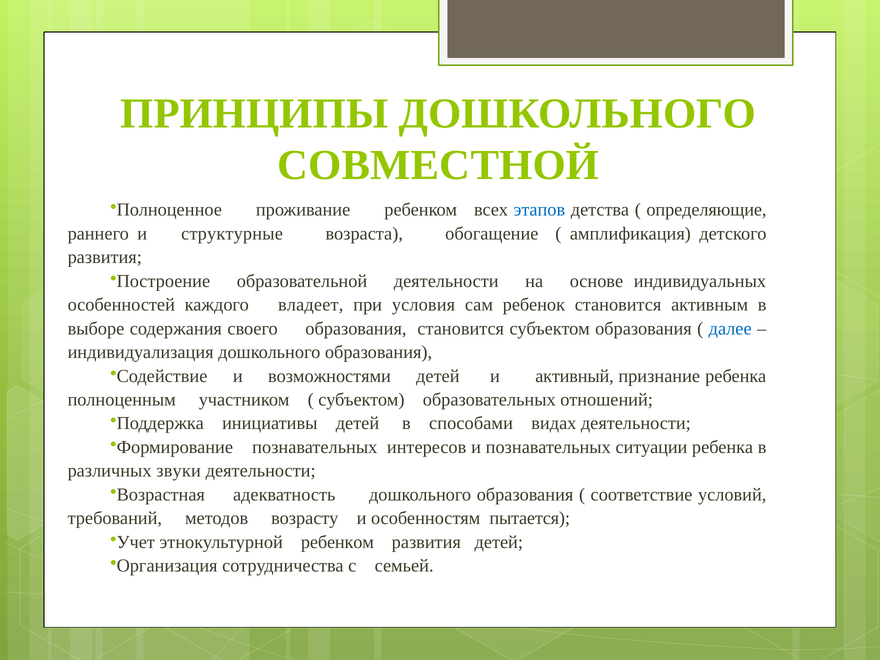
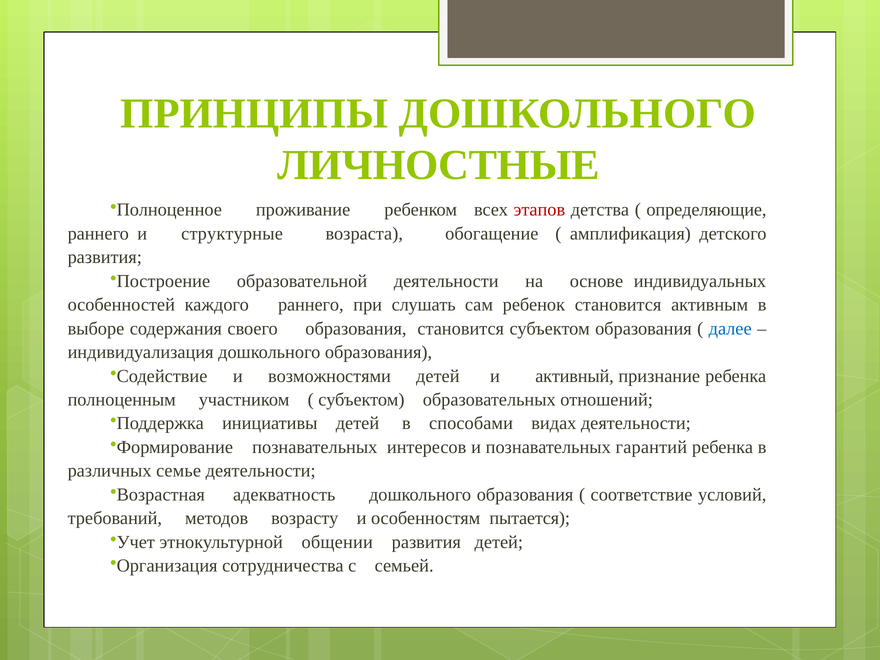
СОВМЕСТНОЙ: СОВМЕСТНОЙ -> ЛИЧНОСТНЫЕ (439, 165)
этапов colour: blue -> red (539, 210)
каждого владеет: владеет -> раннего (311, 305)
условия: условия -> слушать (424, 305)
ситуации: ситуации -> гарантий (651, 447)
звуки: звуки -> семье (179, 471)
этнокультурной ребенком: ребенком -> общении (337, 542)
